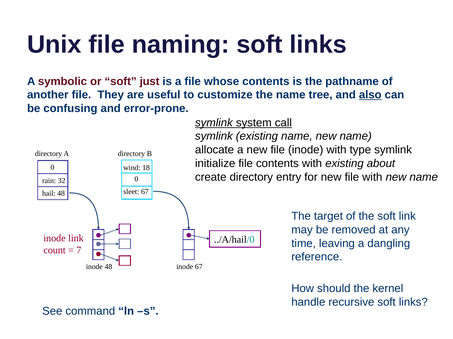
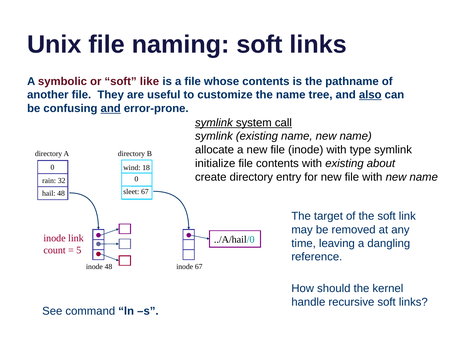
just: just -> like (149, 82)
and underline: none -> present (111, 109)
7: 7 -> 5 (79, 251)
